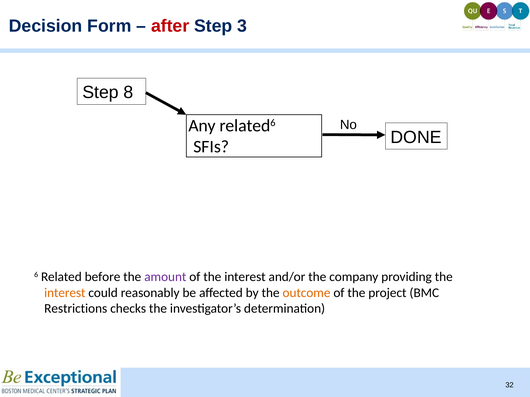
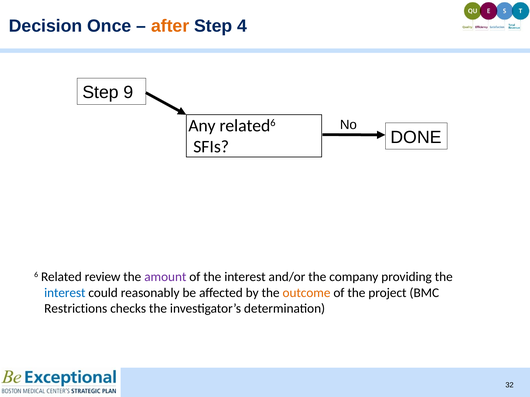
Form: Form -> Once (109, 26)
after colour: red -> orange (170, 26)
3: 3 -> 4 (242, 26)
8: 8 -> 9 (129, 93)
before: before -> review (103, 277)
interest colour: orange -> blue (65, 293)
